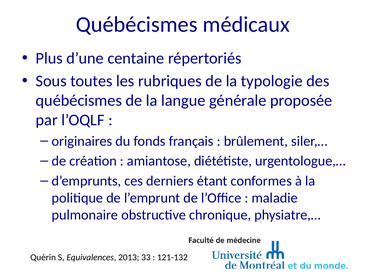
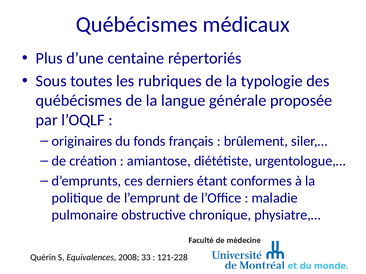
2013: 2013 -> 2008 (129, 258)
121-132: 121-132 -> 121-228 (172, 258)
